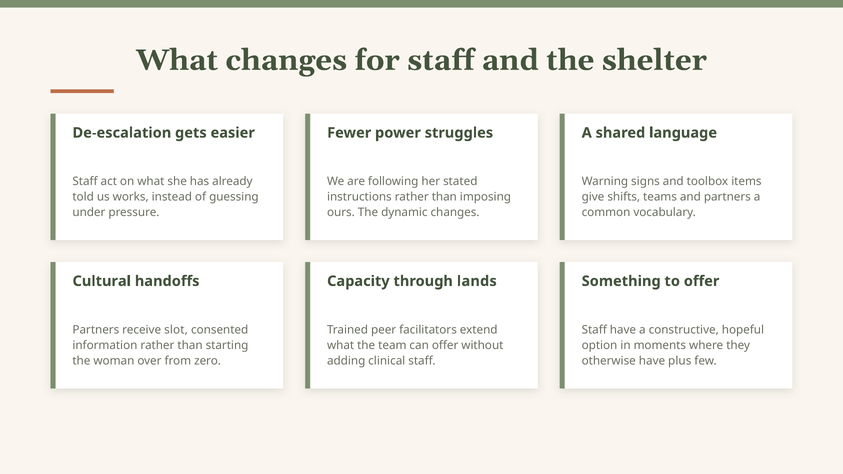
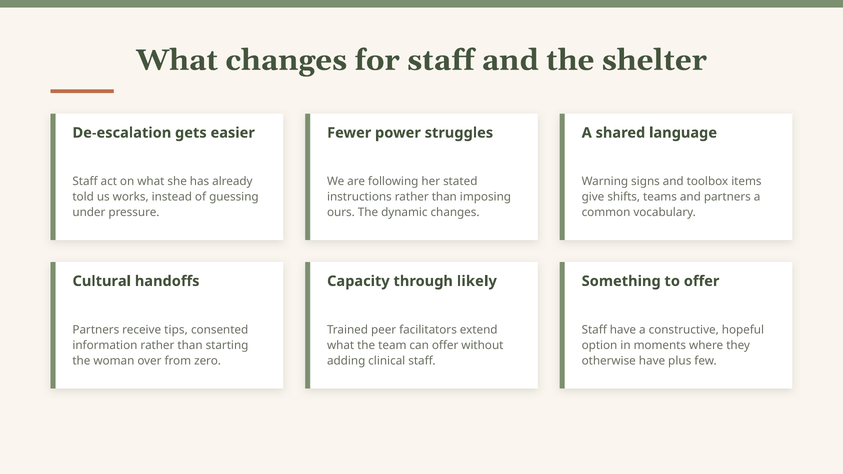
lands: lands -> likely (477, 281)
slot: slot -> tips (176, 330)
